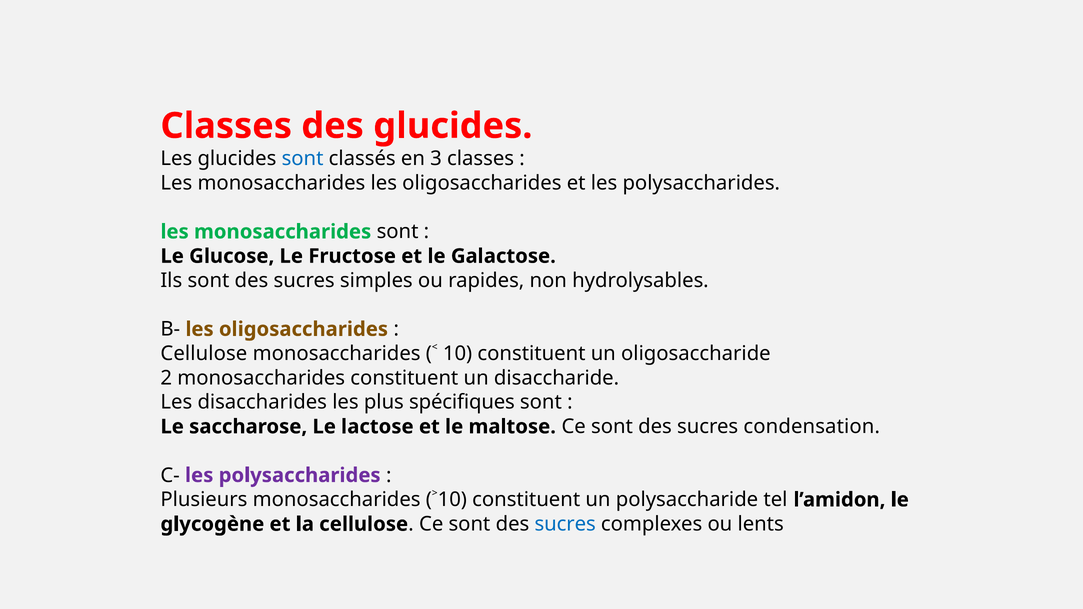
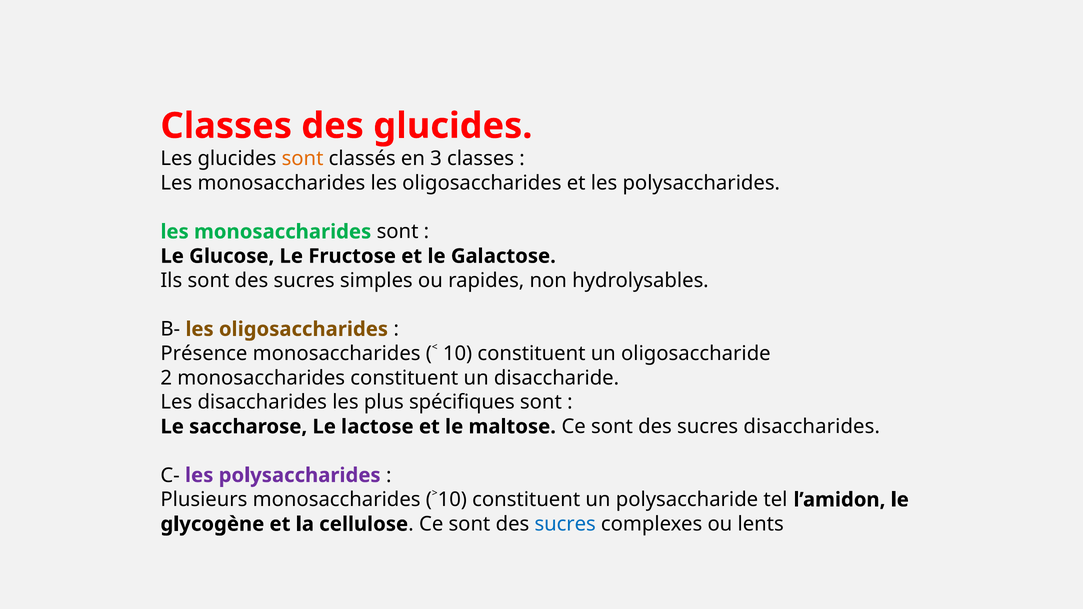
sont colour: blue -> orange (303, 159)
Cellulose: Cellulose -> Présence (204, 354)
sucres condensation: condensation -> disaccharides (812, 427)
